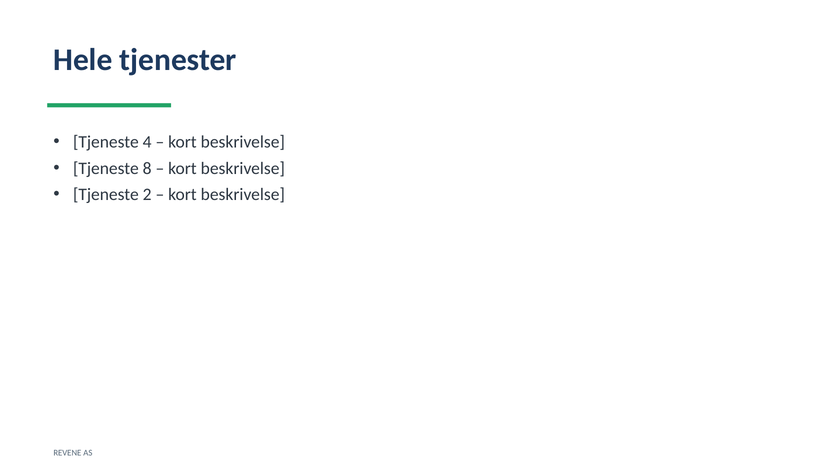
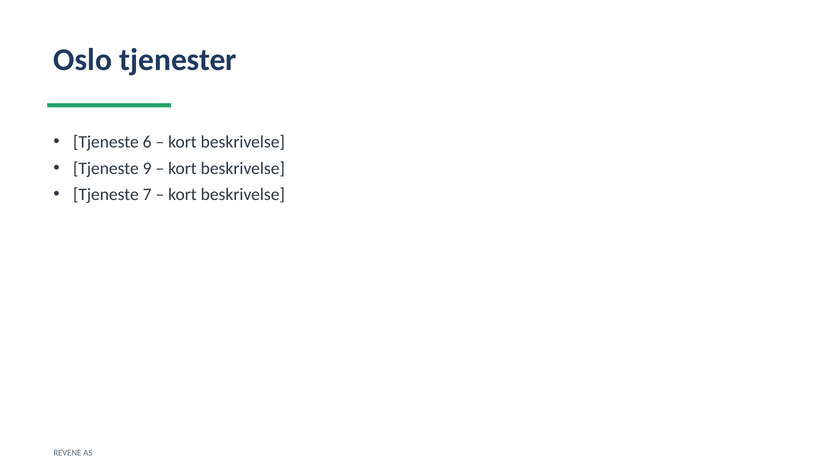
Hele: Hele -> Oslo (83, 60)
4: 4 -> 6 (147, 142)
8: 8 -> 9 (147, 168)
2: 2 -> 7 (147, 195)
